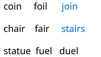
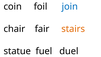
stairs colour: blue -> orange (73, 29)
